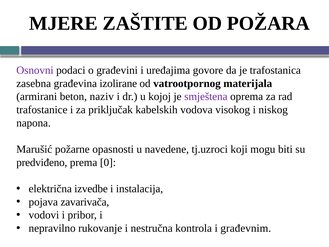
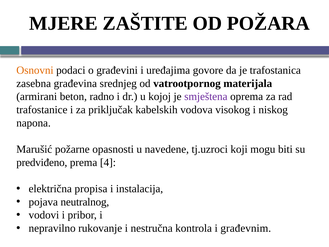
Osnovni colour: purple -> orange (35, 70)
izolirane: izolirane -> srednjeg (118, 83)
naziv: naziv -> radno (102, 96)
0: 0 -> 4 (108, 162)
izvedbe: izvedbe -> propisa (91, 189)
zavarivača: zavarivača -> neutralnog (85, 202)
